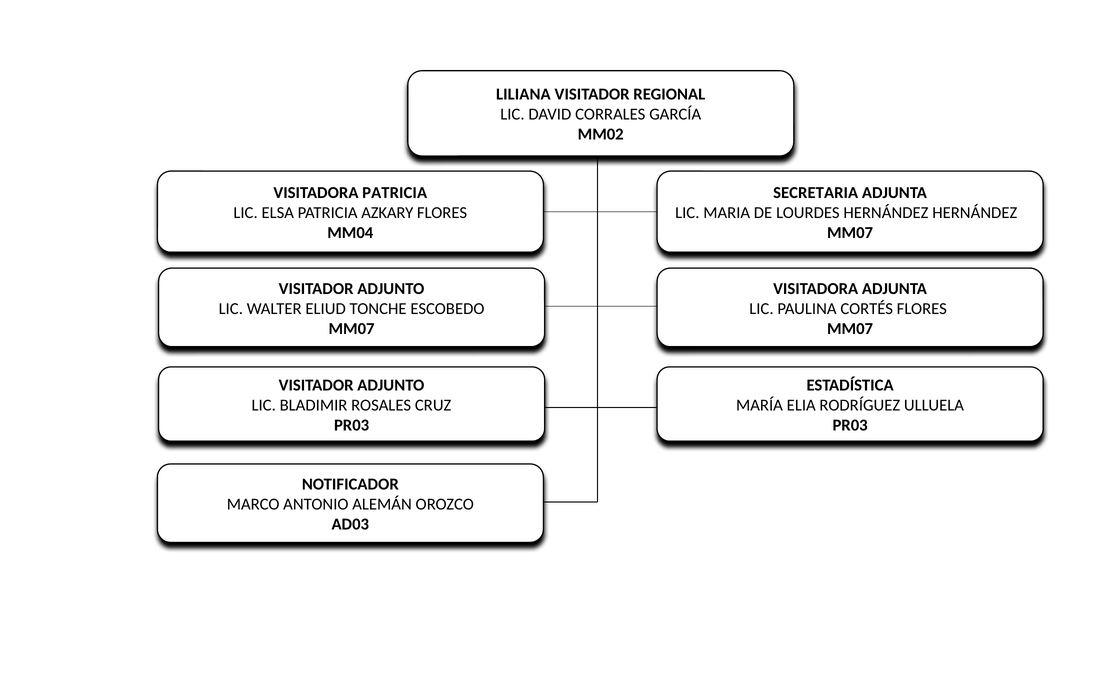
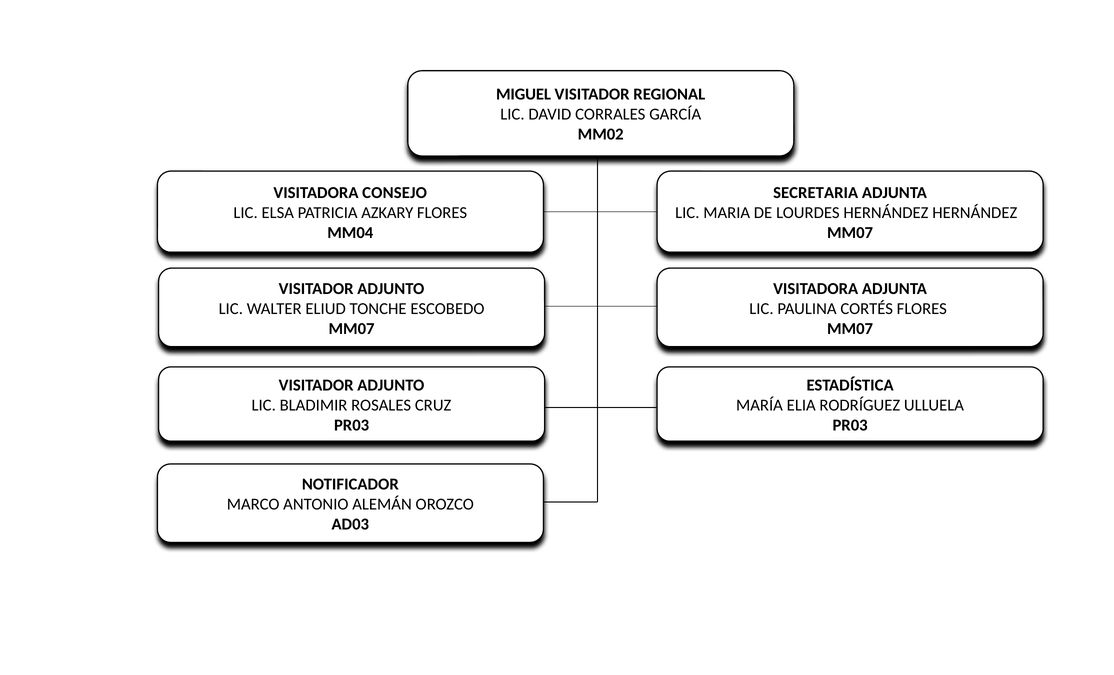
LILIANA: LILIANA -> MIGUEL (523, 94)
VISITADORA PATRICIA: PATRICIA -> CONSEJO (395, 193)
